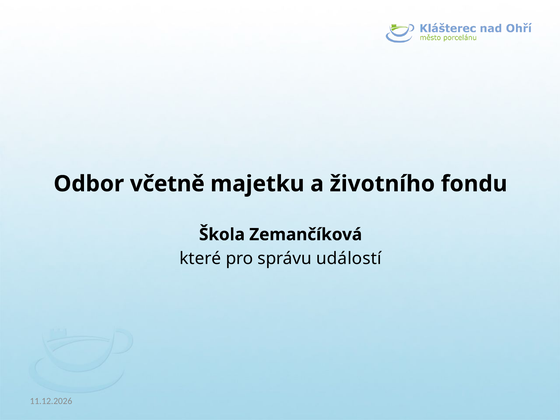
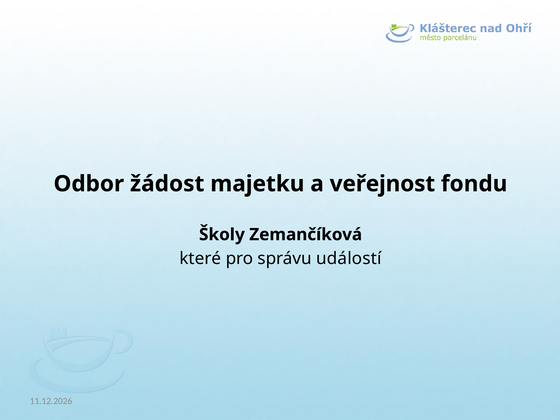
včetně: včetně -> žádost (167, 184)
životního: životního -> veřejnost (382, 184)
Škola: Škola -> Školy (222, 235)
